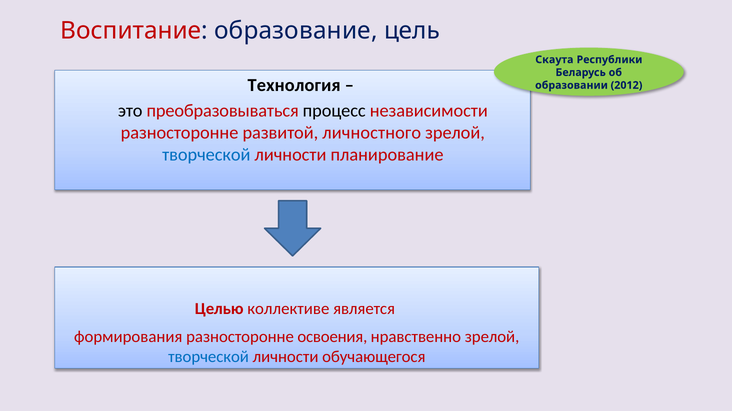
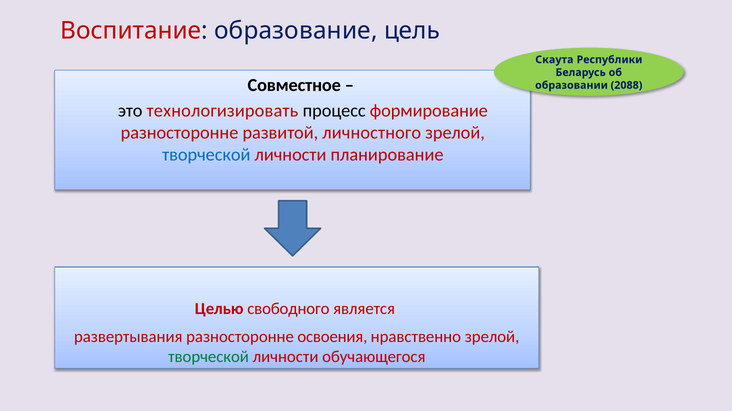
Технология: Технология -> Совместное (294, 85)
2012: 2012 -> 2088 (627, 85)
преобразовываться: преобразовываться -> технологизировать (222, 111)
независимости: независимости -> формирование (429, 111)
коллективе: коллективе -> свободного (288, 309)
формирования: формирования -> развертывания (128, 337)
творческой colour: blue -> green (209, 357)
